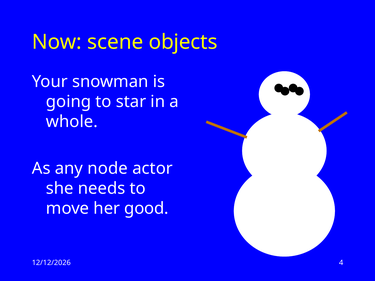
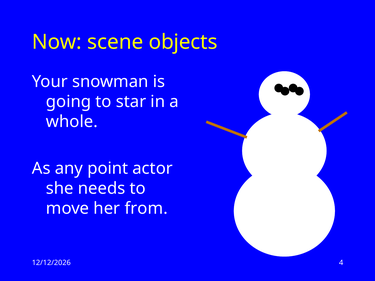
node: node -> point (108, 168)
good: good -> from (146, 209)
